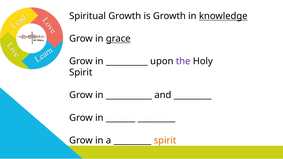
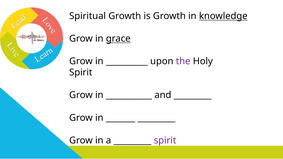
spirit colour: orange -> purple (165, 140)
